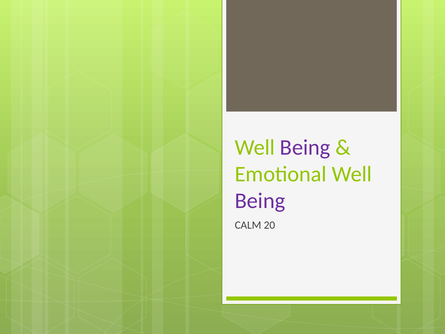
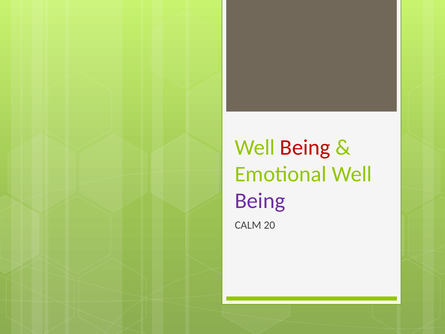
Being colour: purple -> red (305, 147)
